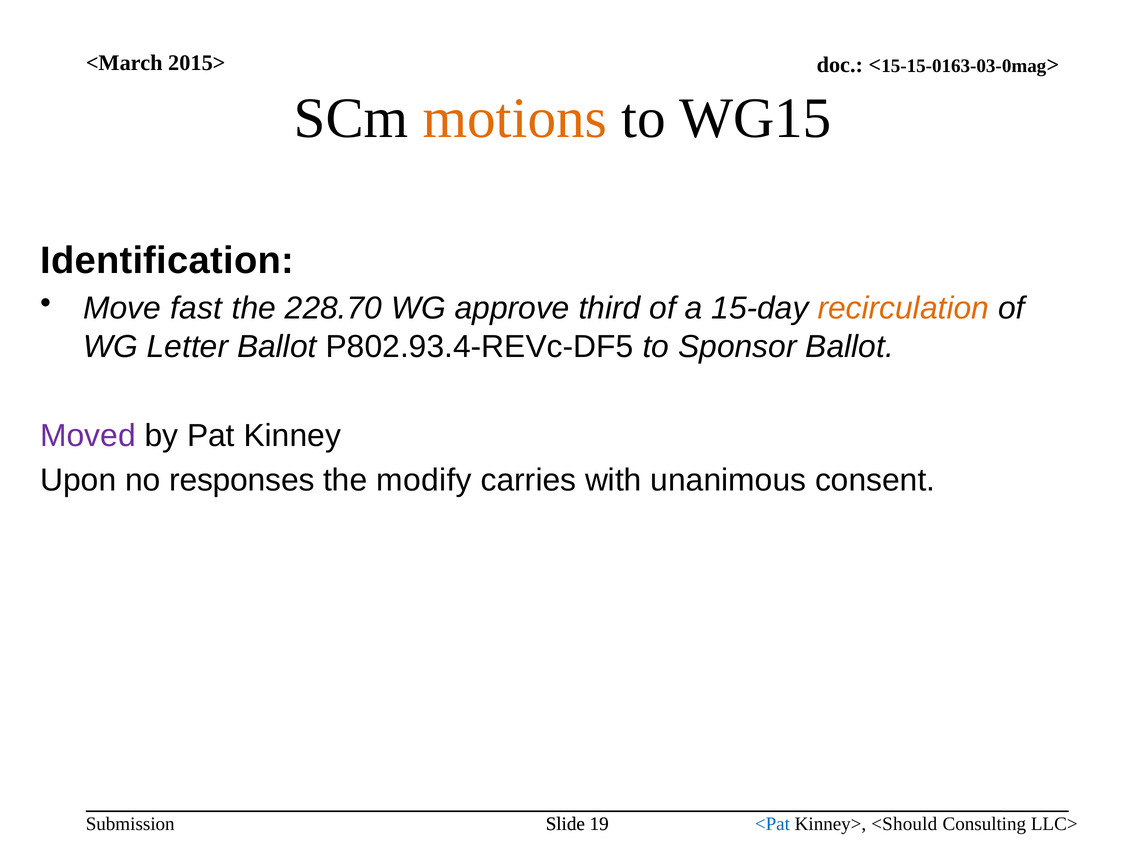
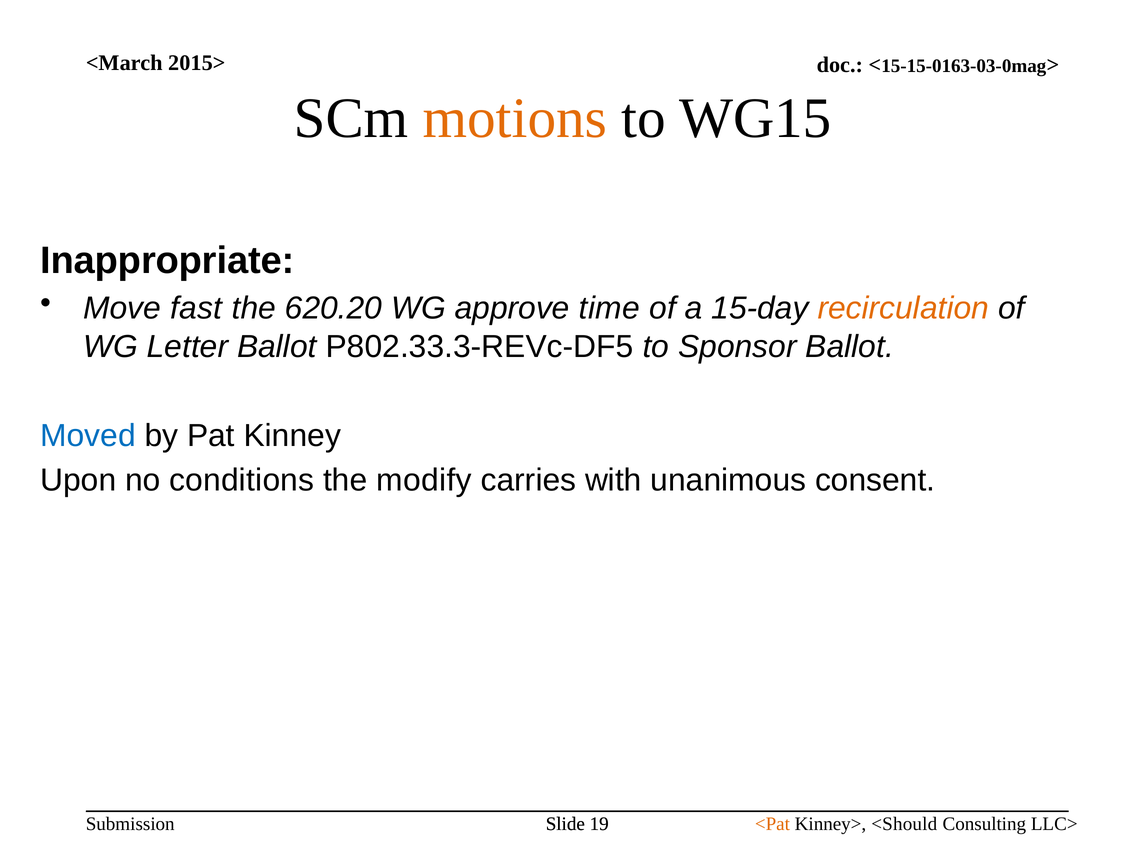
Identification: Identification -> Inappropriate (167, 260)
228.70: 228.70 -> 620.20 (334, 308)
third: third -> time (609, 308)
P802.93.4-REVc-DF5: P802.93.4-REVc-DF5 -> P802.33.3-REVc-DF5 (480, 346)
Moved colour: purple -> blue (88, 436)
responses: responses -> conditions (242, 480)
<Pat colour: blue -> orange (772, 824)
